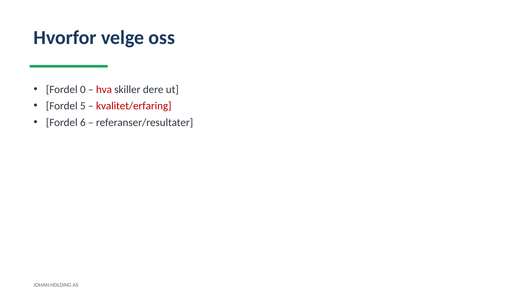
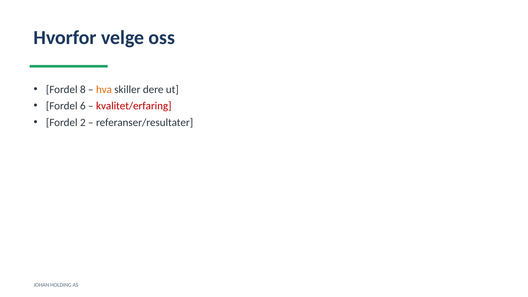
0: 0 -> 8 (83, 89)
hva colour: red -> orange (104, 89)
5: 5 -> 6 (83, 106)
6: 6 -> 2 (83, 122)
